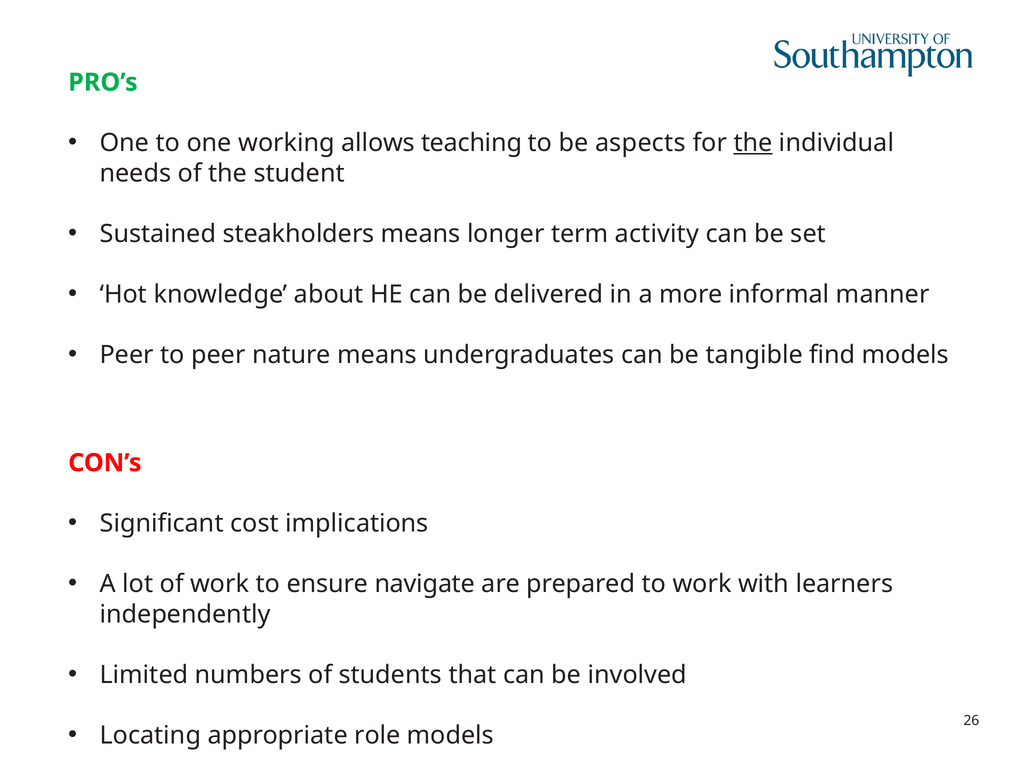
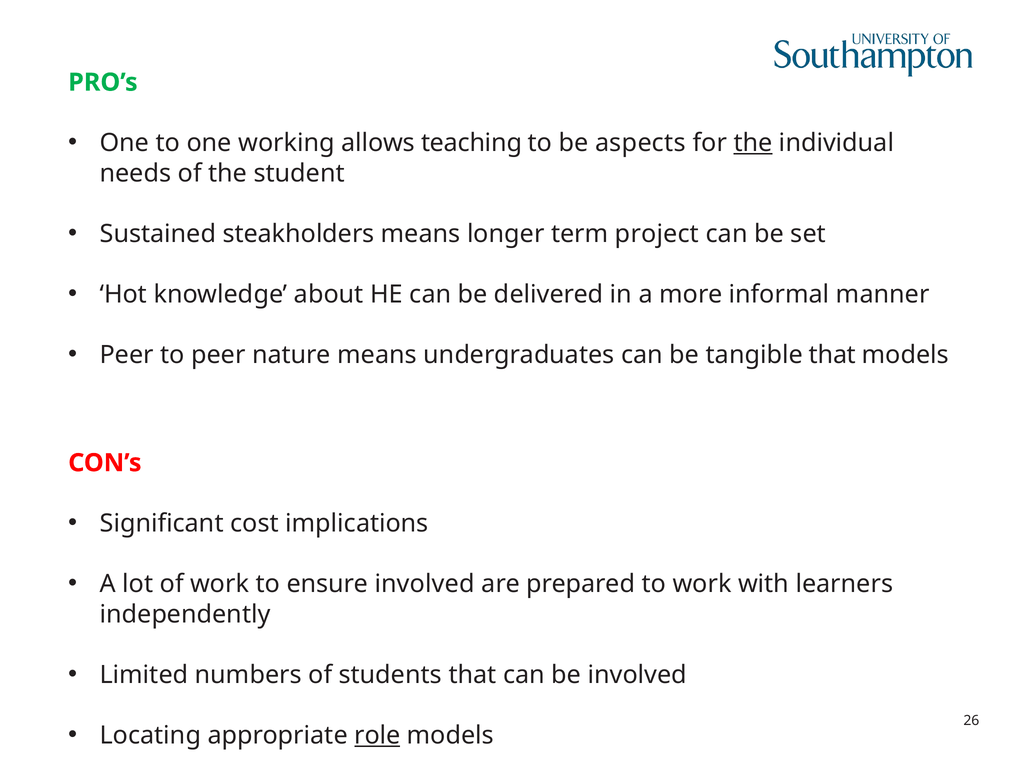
activity: activity -> project (657, 234)
tangible find: find -> that (832, 355)
ensure navigate: navigate -> involved (425, 584)
role underline: none -> present (377, 735)
